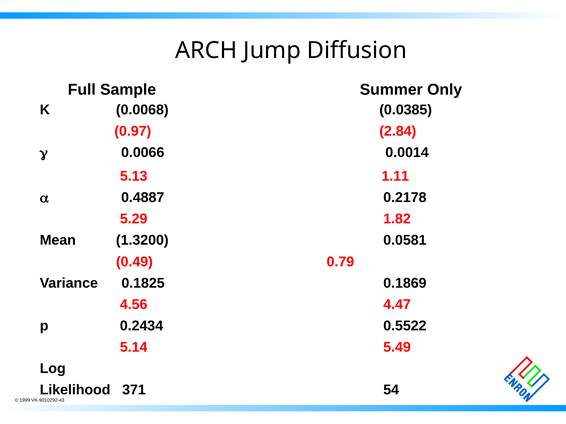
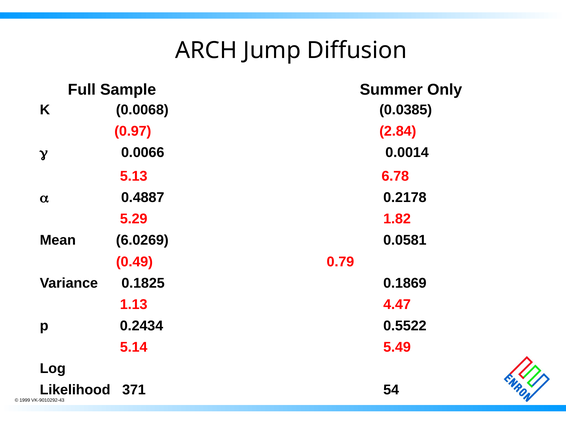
1.11: 1.11 -> 6.78 (395, 176)
1.3200: 1.3200 -> 6.0269 (142, 241)
4.56: 4.56 -> 1.13 (134, 305)
